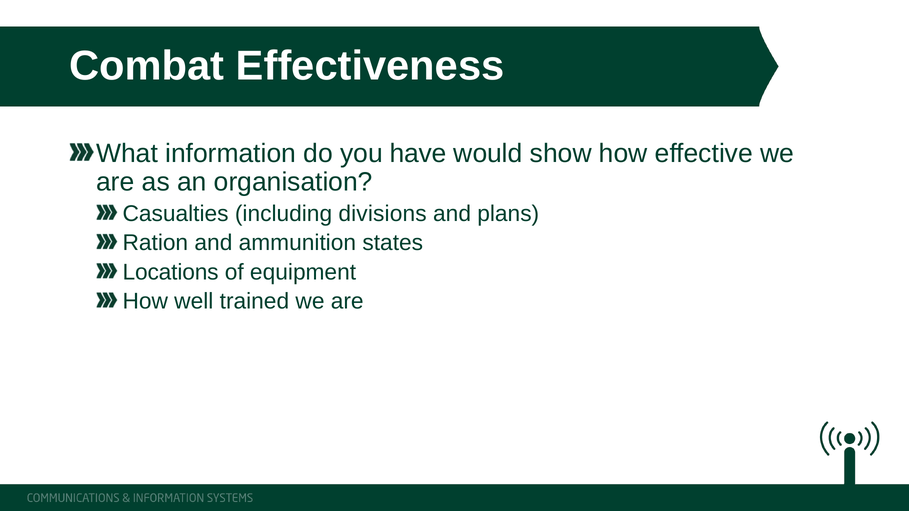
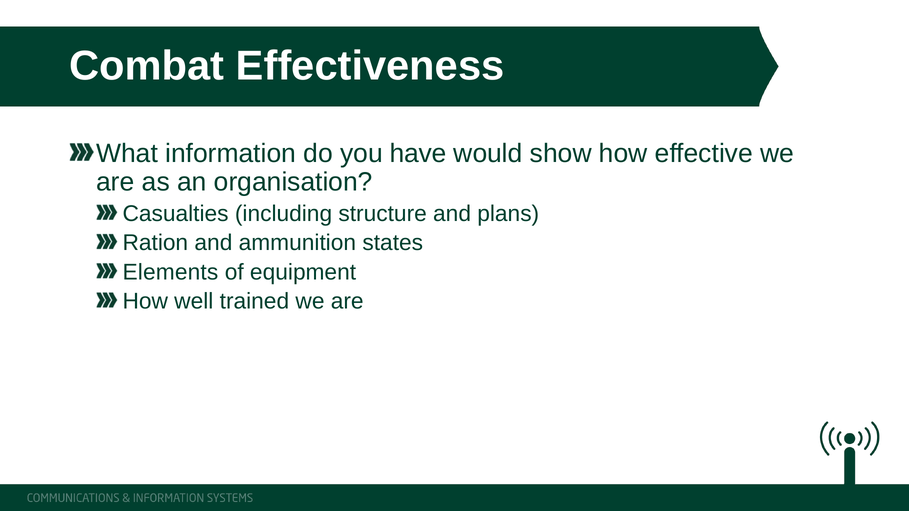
divisions: divisions -> structure (383, 214)
Locations: Locations -> Elements (170, 272)
